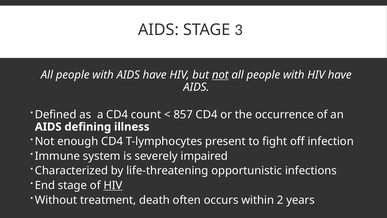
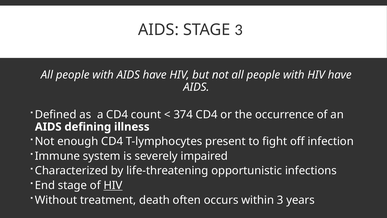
not underline: present -> none (220, 75)
857: 857 -> 374 (183, 114)
within 2: 2 -> 3 (280, 200)
